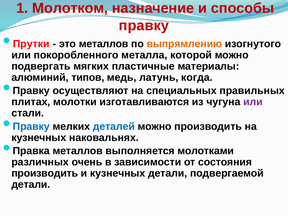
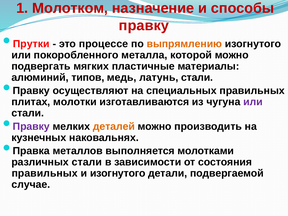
это металлов: металлов -> процессе (103, 44)
латунь когда: когда -> стали (197, 77)
Правку colour: blue -> purple (31, 126)
деталей colour: blue -> orange (114, 126)
различных очень: очень -> стали (87, 162)
производить: производить -> правильных (45, 173)
и кузнечных: кузнечных -> изогнутого (118, 173)
детали: детали -> случае (31, 185)
